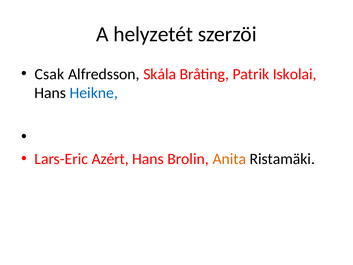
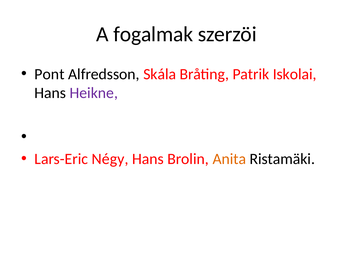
helyzetét: helyzetét -> fogalmak (153, 34)
Csak: Csak -> Pont (49, 74)
Heikne colour: blue -> purple (94, 93)
Azért: Azért -> Négy (110, 159)
